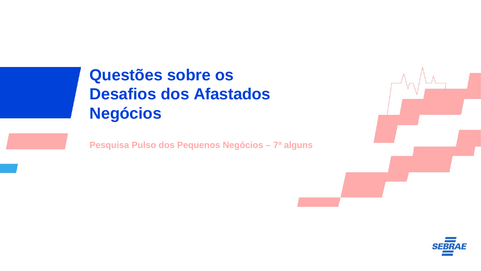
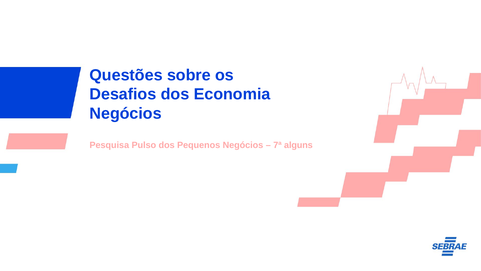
Afastados: Afastados -> Economia (232, 94)
